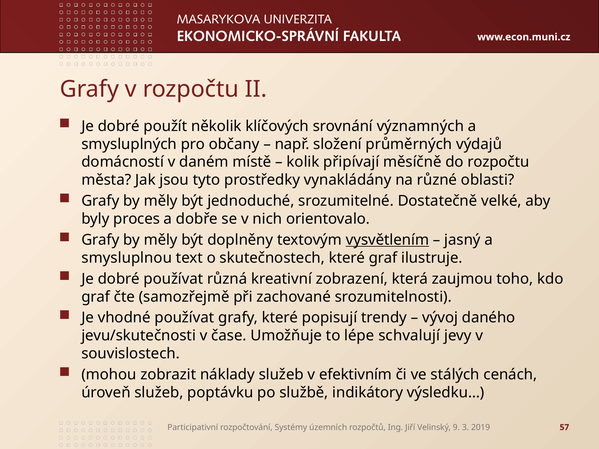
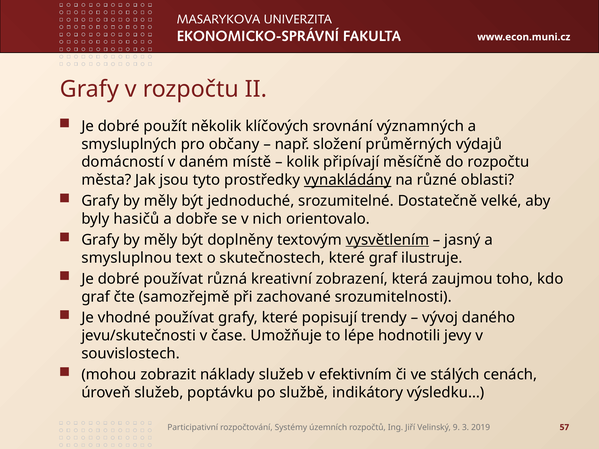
vynakládány underline: none -> present (348, 180)
proces: proces -> hasičů (136, 219)
schvalují: schvalují -> hodnotili (409, 336)
